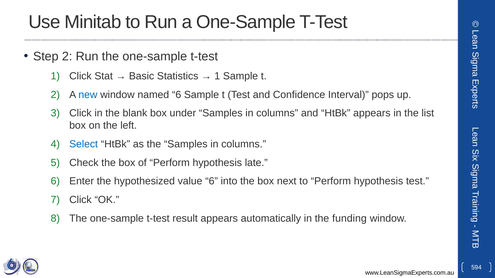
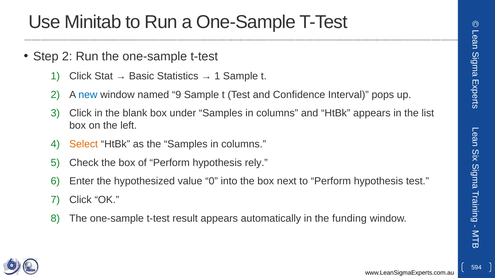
named 6: 6 -> 9 (177, 95)
Select colour: blue -> orange (84, 144)
late: late -> rely (256, 163)
value 6: 6 -> 0 (212, 182)
